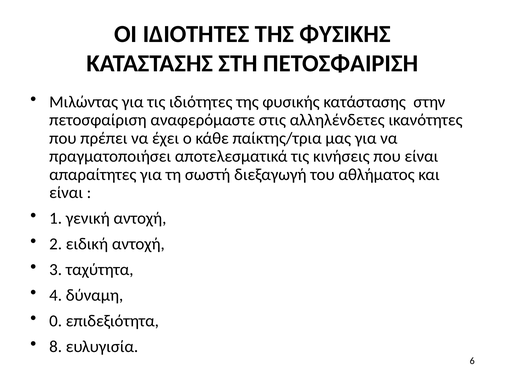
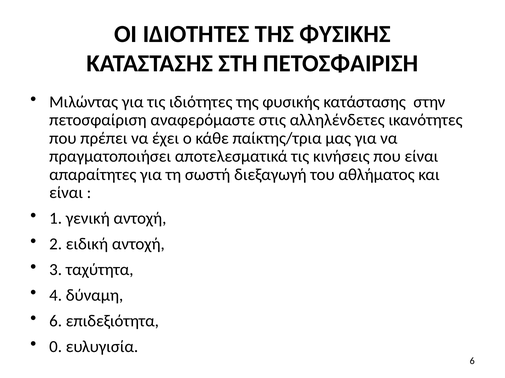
0: 0 -> 6 (56, 322)
8: 8 -> 0 (56, 347)
